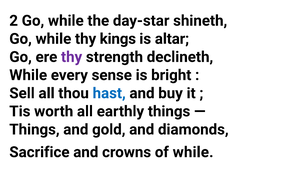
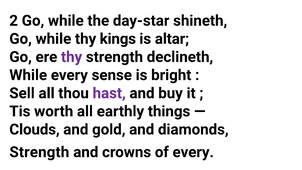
hast colour: blue -> purple (109, 93)
Things: Things -> Clouds (34, 129)
Sacrifice: Sacrifice -> Strength (39, 152)
of while: while -> every (193, 152)
